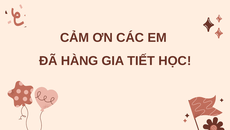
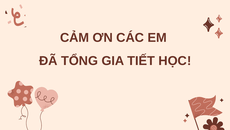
HÀNG: HÀNG -> TỔNG (80, 61)
